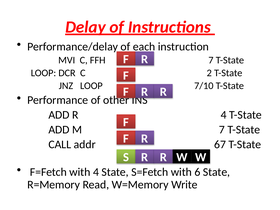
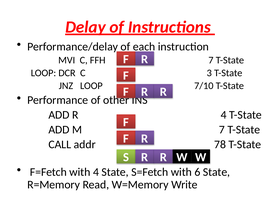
2: 2 -> 3 (209, 73)
67: 67 -> 78 (220, 145)
